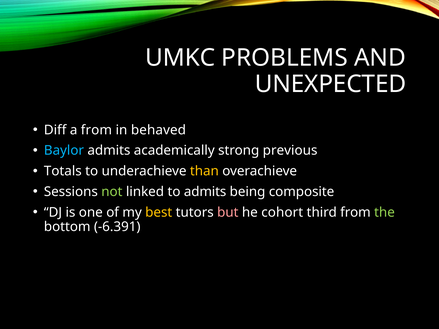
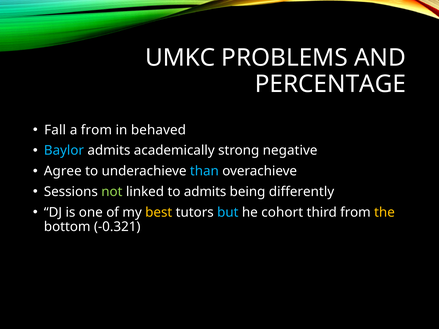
UNEXPECTED: UNEXPECTED -> PERCENTAGE (330, 84)
Diff: Diff -> Fall (55, 130)
previous: previous -> negative (290, 151)
Totals: Totals -> Agree (63, 171)
than colour: yellow -> light blue (204, 171)
composite: composite -> differently (302, 192)
but colour: pink -> light blue (228, 212)
the colour: light green -> yellow (384, 212)
-6.391: -6.391 -> -0.321 (117, 227)
